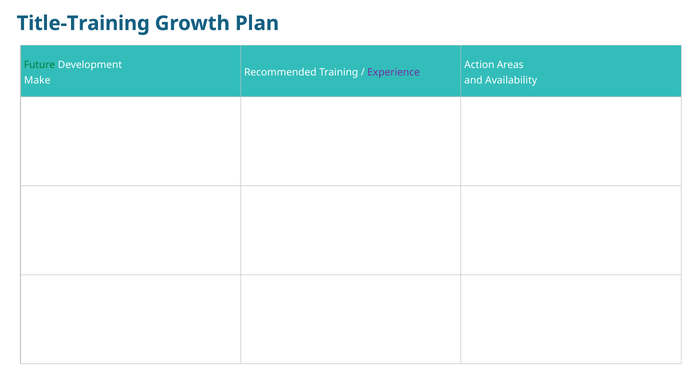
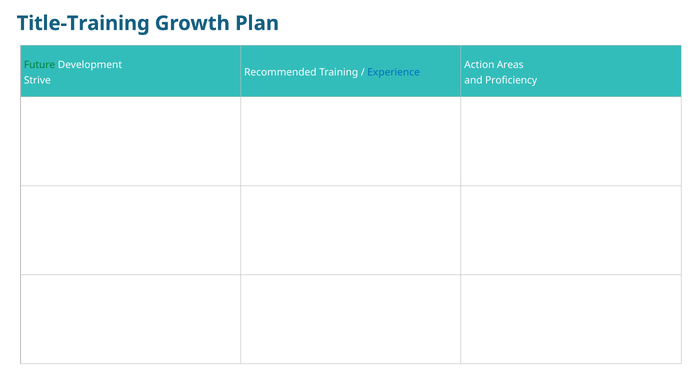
Experience colour: purple -> blue (394, 73)
Make: Make -> Strive (37, 81)
Availability: Availability -> Proficiency (511, 81)
